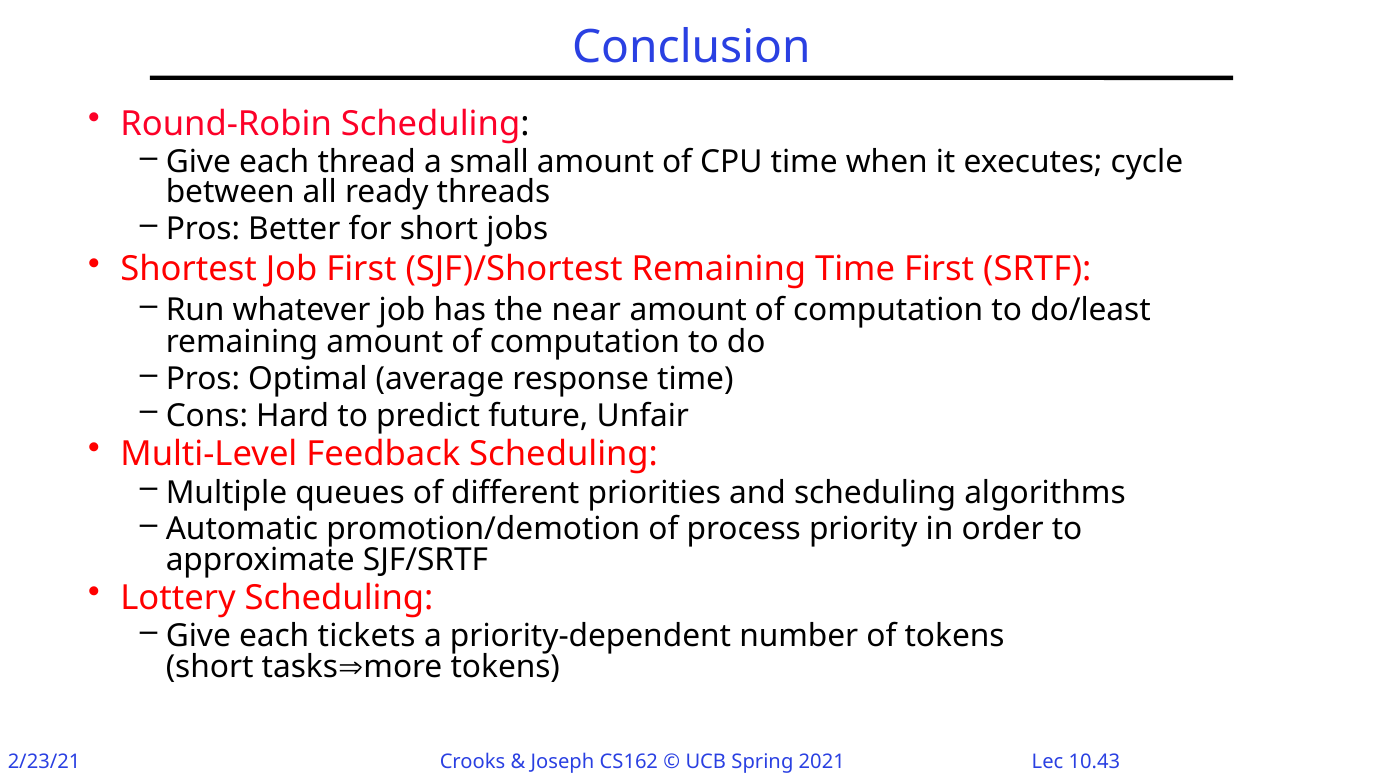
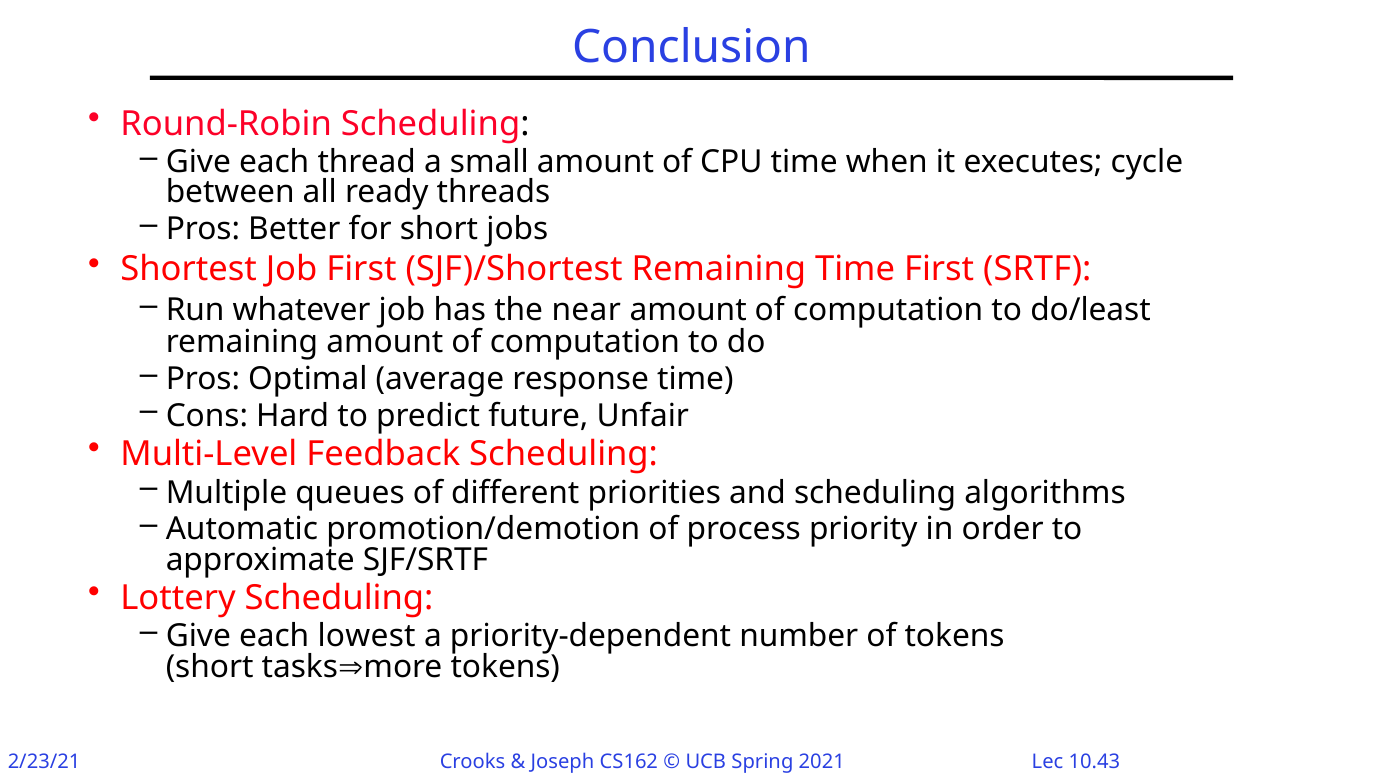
tickets: tickets -> lowest (367, 636)
